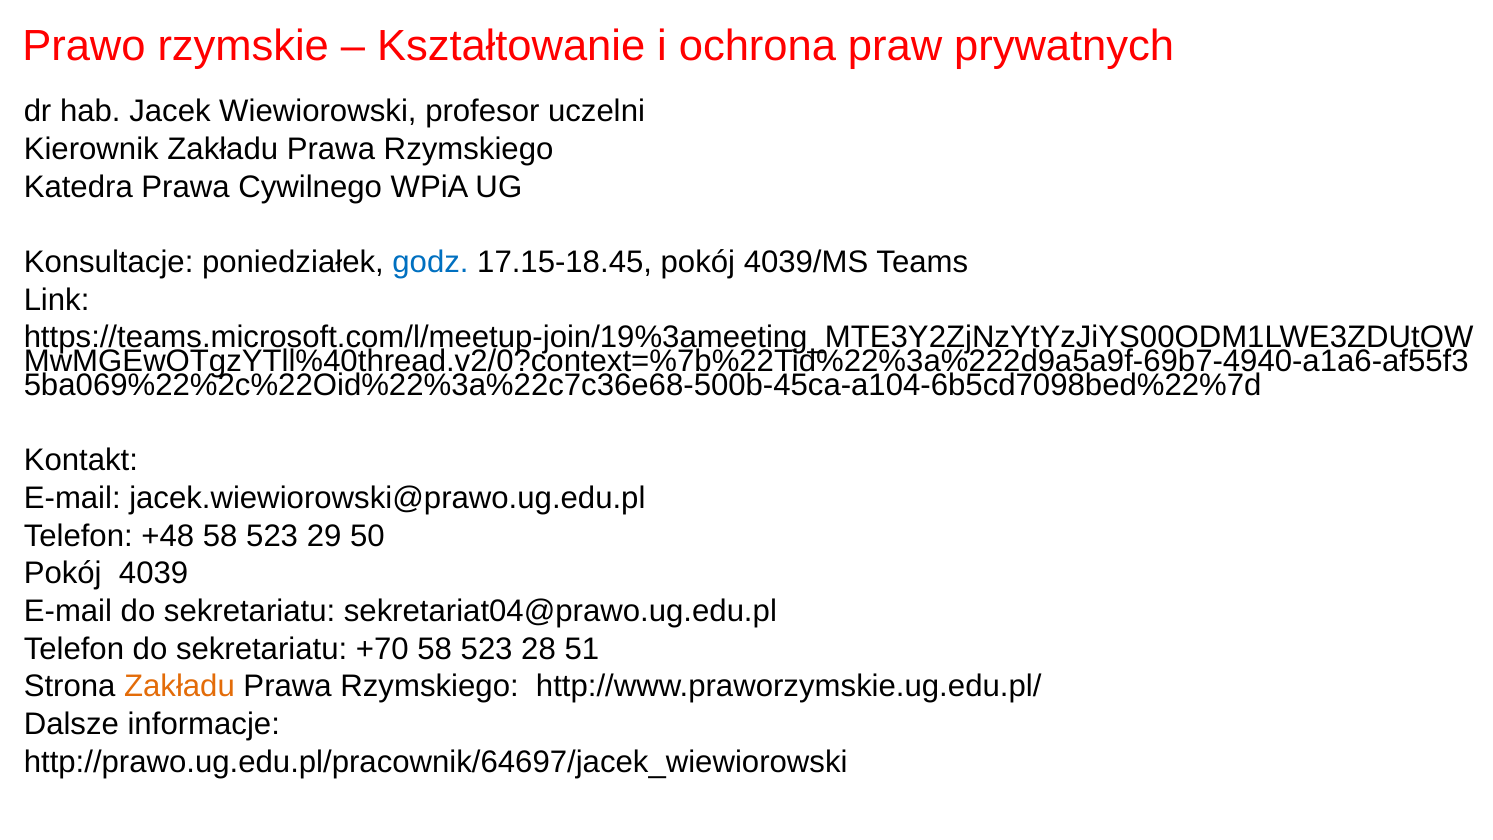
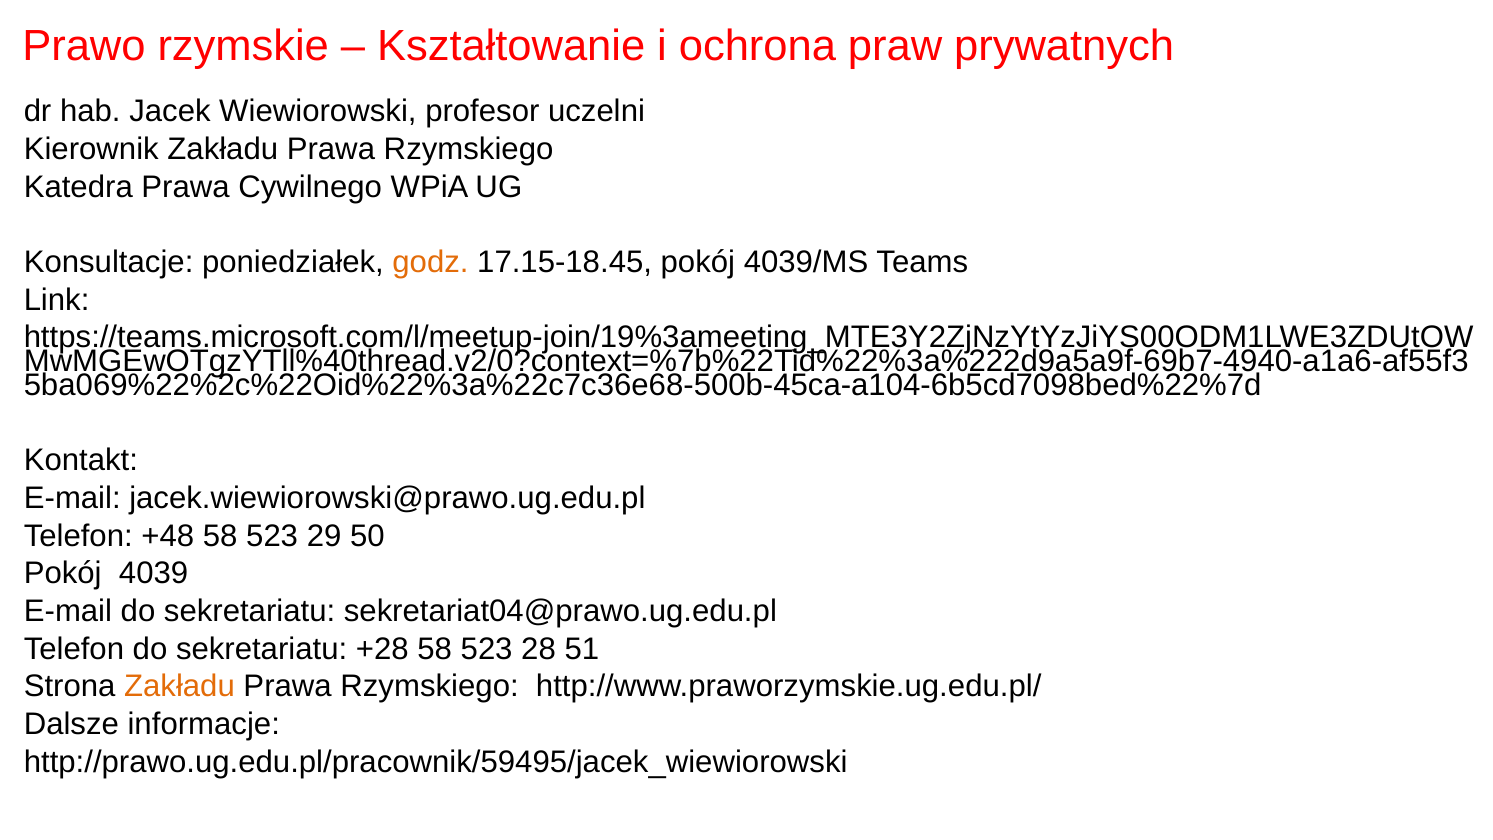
godz colour: blue -> orange (430, 262)
+70: +70 -> +28 (382, 649)
http://prawo.ug.edu.pl/pracownik/64697/jacek_wiewiorowski: http://prawo.ug.edu.pl/pracownik/64697/jacek_wiewiorowski -> http://prawo.ug.edu.pl/pracownik/59495/jacek_wiewiorowski (436, 762)
